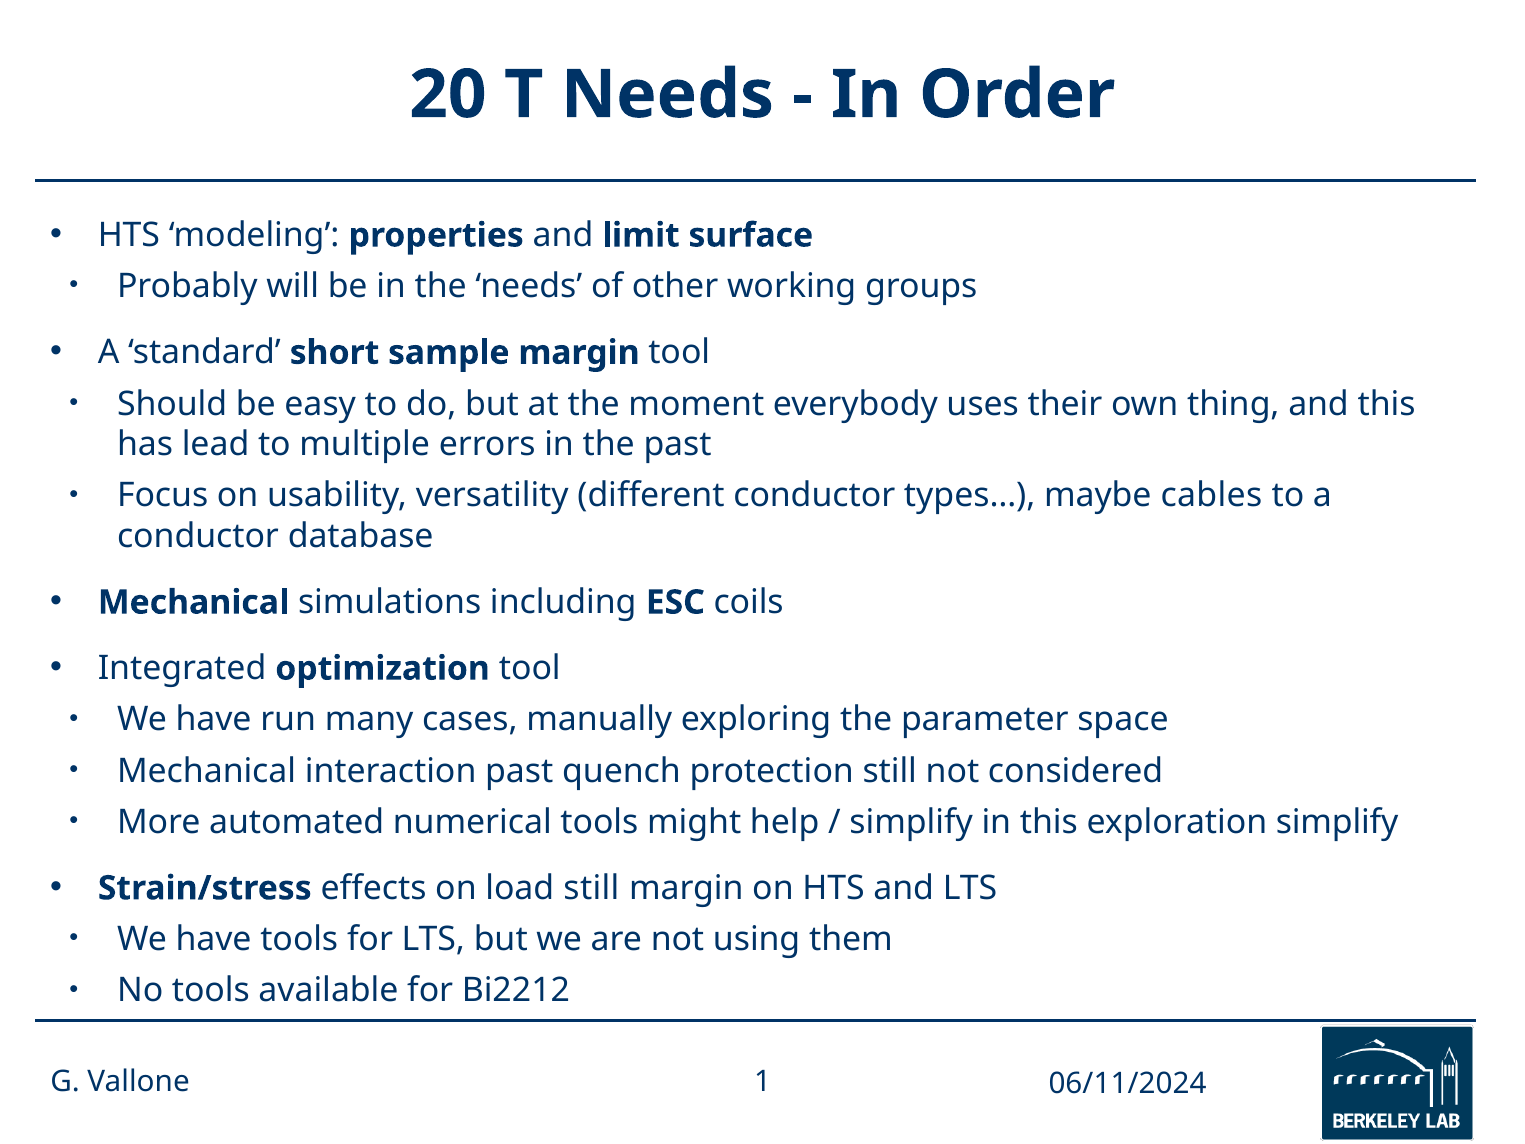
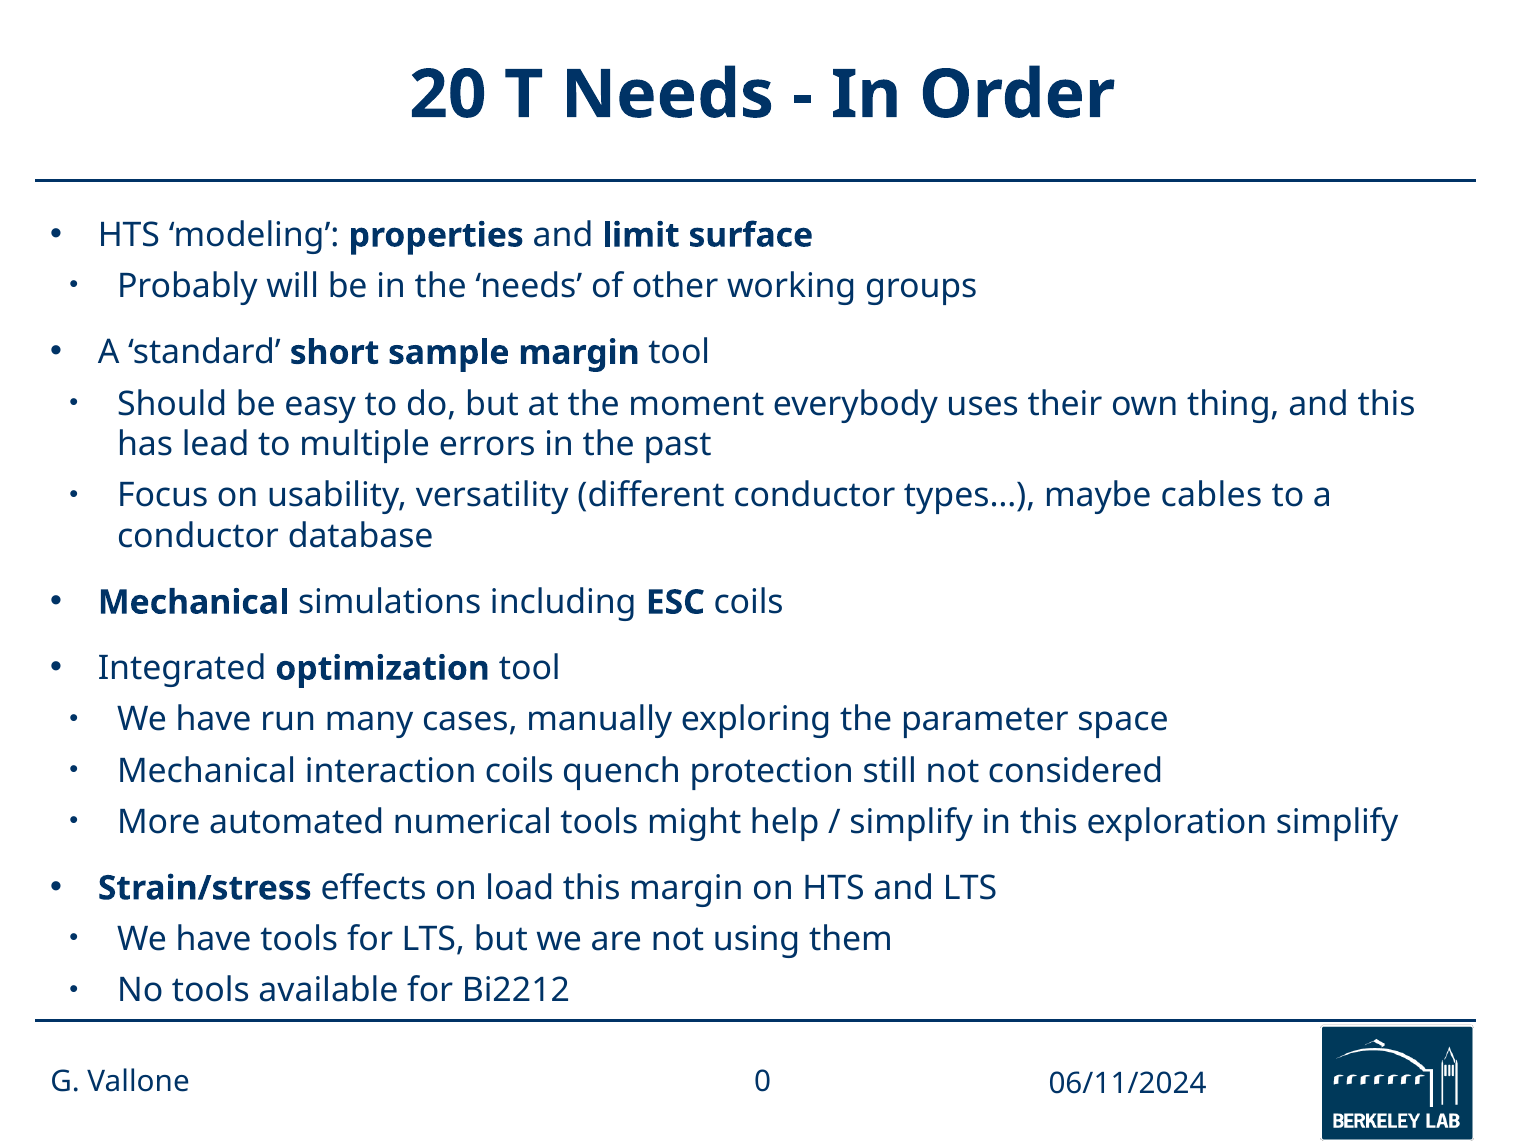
interaction past: past -> coils (519, 771)
load still: still -> this (592, 888)
1: 1 -> 0 (763, 1082)
